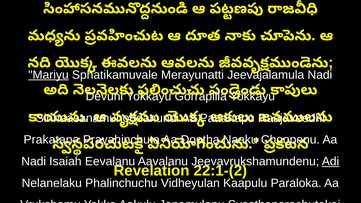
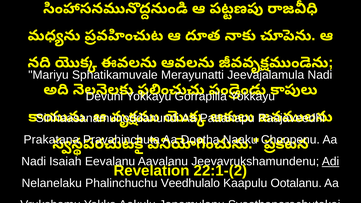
Mariyu underline: present -> none (48, 75)
Vidheyulan: Vidheyulan -> Veedhulalo (190, 183)
Paraloka: Paraloka -> Ootalanu (296, 183)
